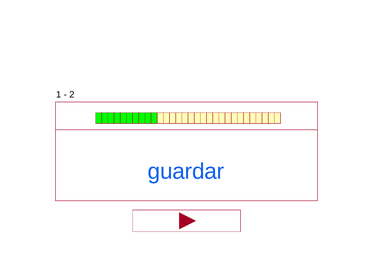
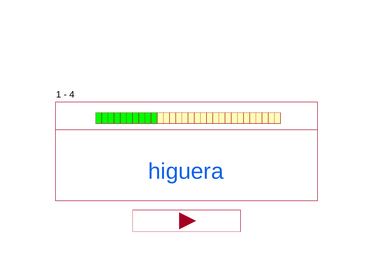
2: 2 -> 4 (72, 94)
guardar: guardar -> higuera (186, 171)
